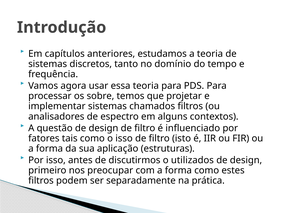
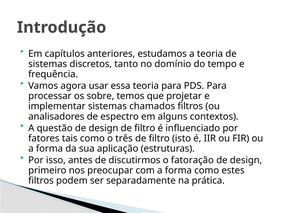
o isso: isso -> três (124, 138)
utilizados: utilizados -> fatoração (192, 160)
